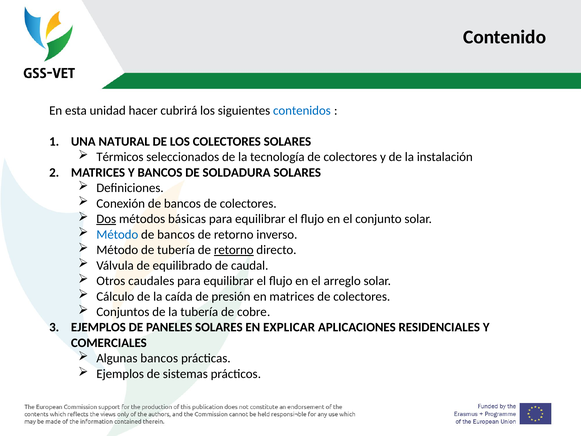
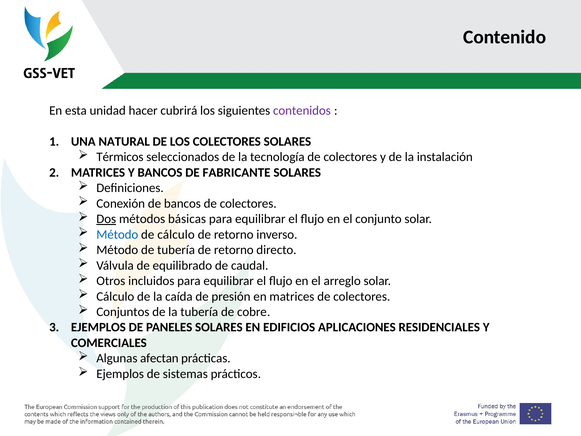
contenidos colour: blue -> purple (302, 110)
SOLDADURA: SOLDADURA -> FABRICANTE (237, 172)
bancos: bancos -> cálculo (176, 234)
retorno underline: present -> none (234, 250)
caudales: caudales -> incluidos (151, 281)
EXPLICAR: EXPLICAR -> EDIFICIOS (289, 327)
Algunas bancos: bancos -> afectan (159, 358)
